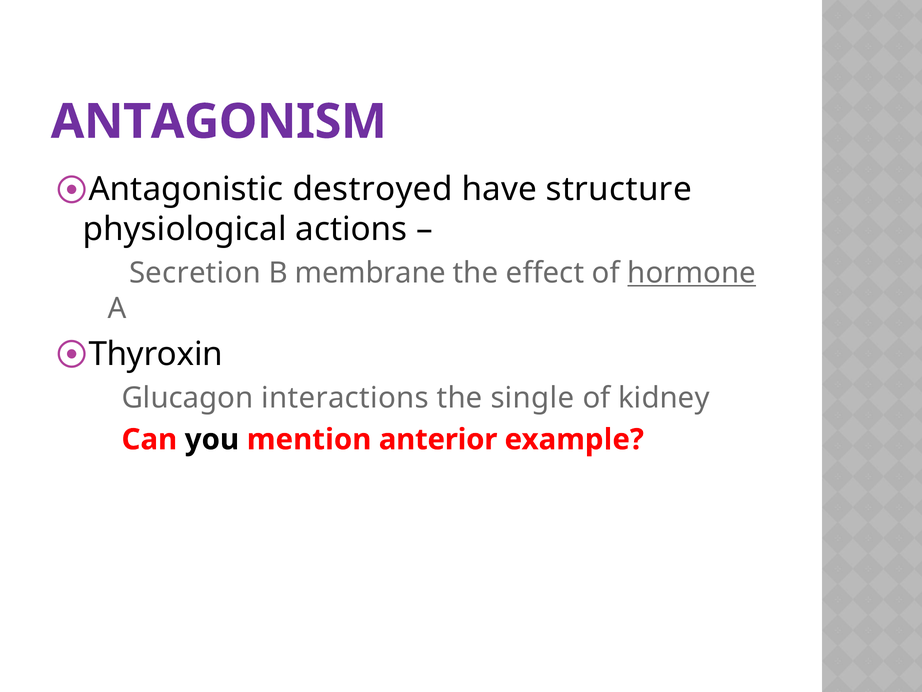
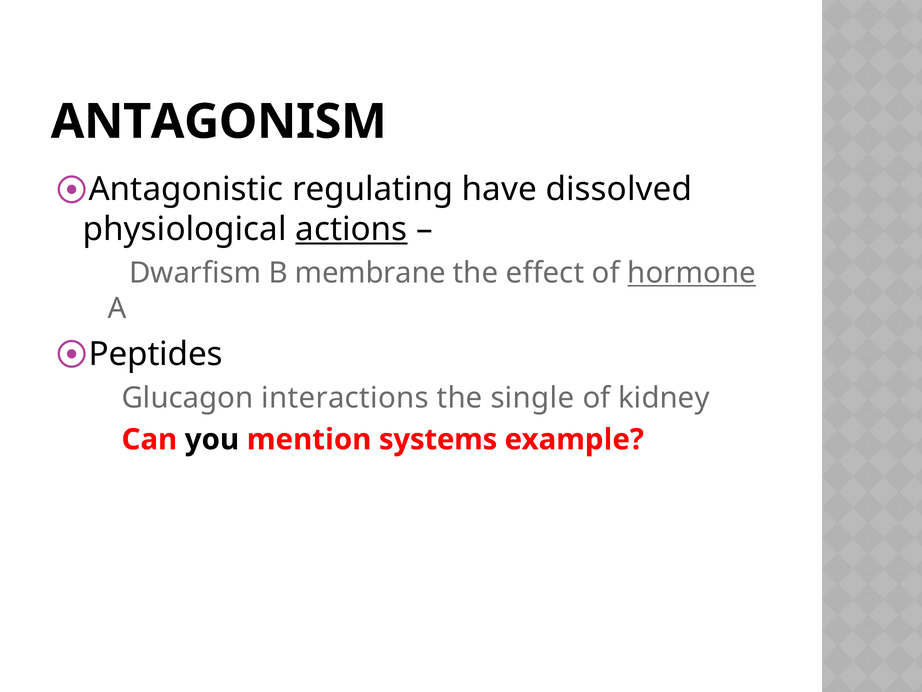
ANTAGONISM colour: purple -> black (219, 122)
destroyed: destroyed -> regulating (373, 189)
structure: structure -> dissolved (619, 189)
actions underline: none -> present (351, 229)
Secretion: Secretion -> Dwarfism (195, 273)
Thyroxin: Thyroxin -> Peptides (156, 354)
anterior: anterior -> systems (438, 439)
